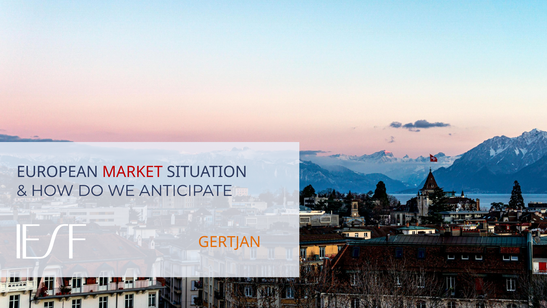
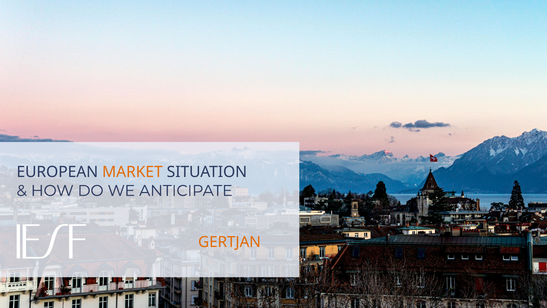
MARKET colour: red -> orange (132, 172)
